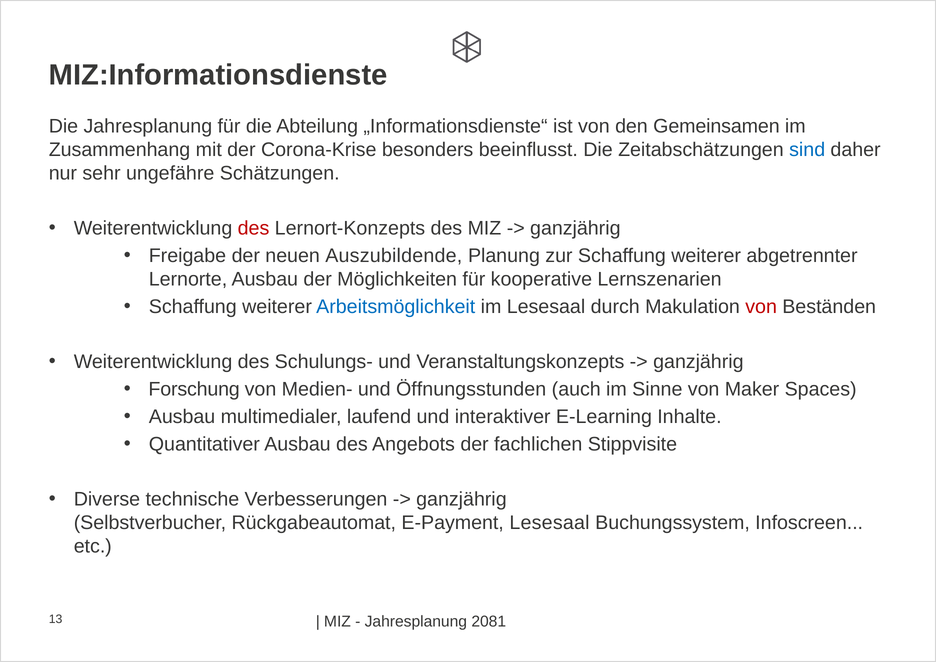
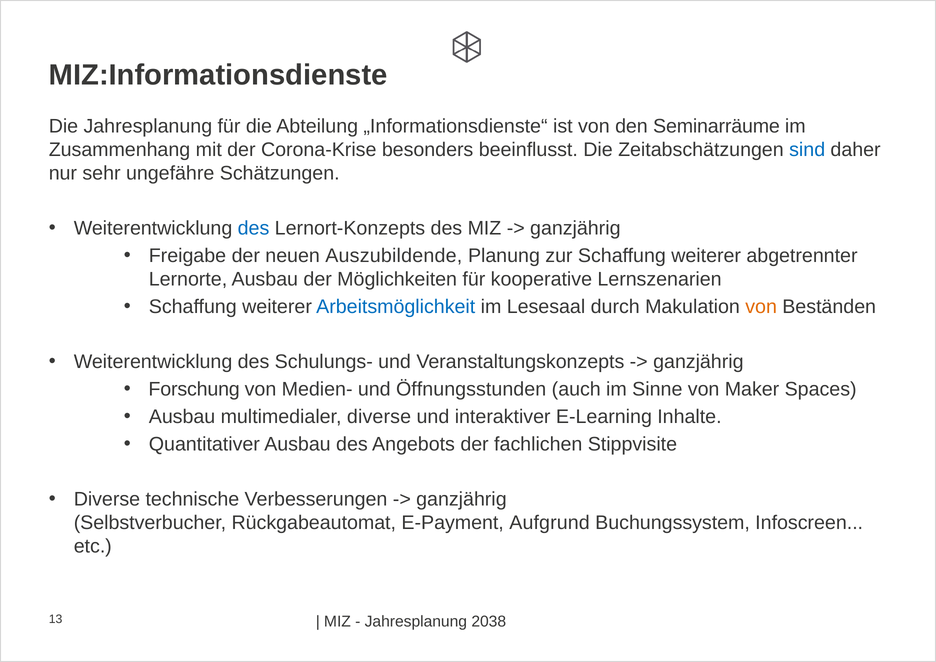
Gemeinsamen: Gemeinsamen -> Seminarräume (717, 126)
des colour: red -> blue (254, 228)
von colour: red -> orange (761, 307)
multimedialer laufend: laufend -> diverse (379, 417)
E-Payment Lesesaal: Lesesaal -> Aufgrund (550, 523)
2081: 2081 -> 2038 (489, 622)
